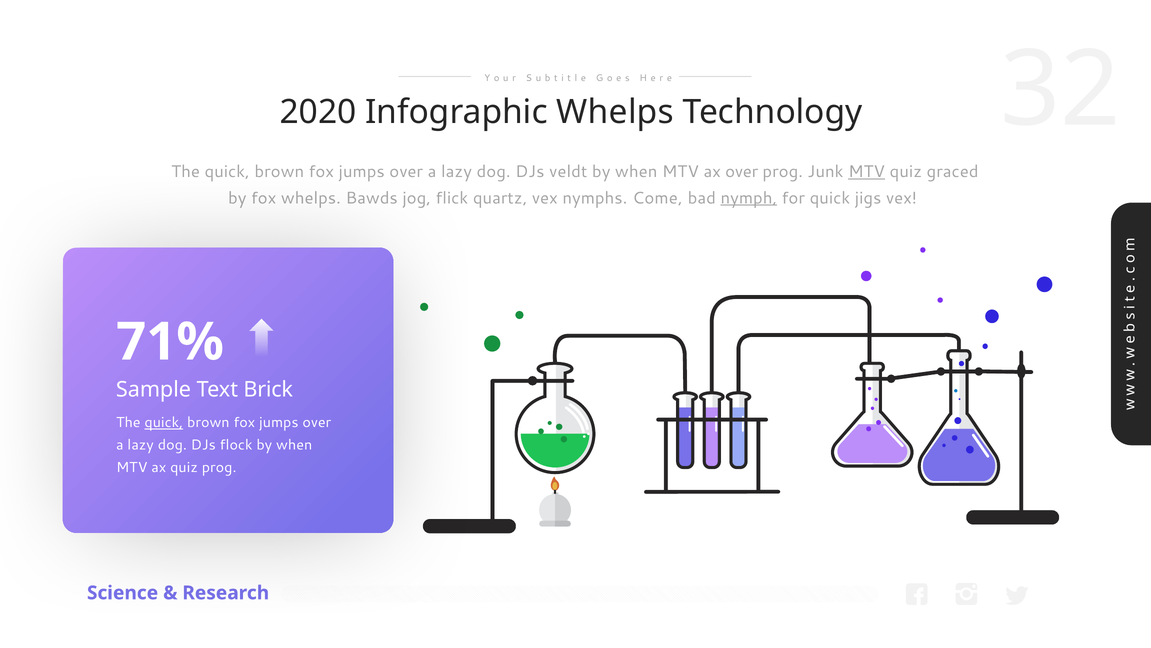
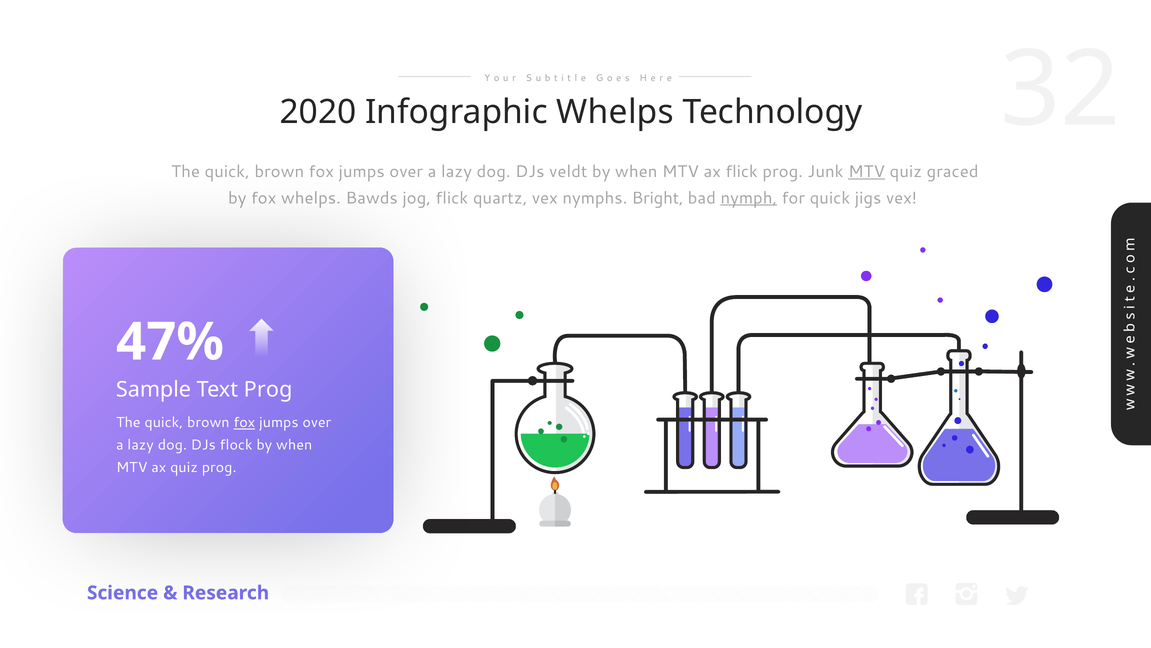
ax over: over -> flick (742, 172)
Come: Come -> Bright (658, 198)
71%: 71% -> 47% (170, 342)
Text Brick: Brick -> Prog (268, 389)
quick underline: present -> none (164, 422)
fox underline: none -> present (244, 422)
